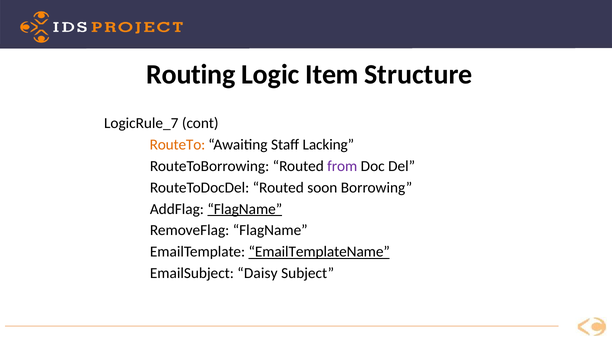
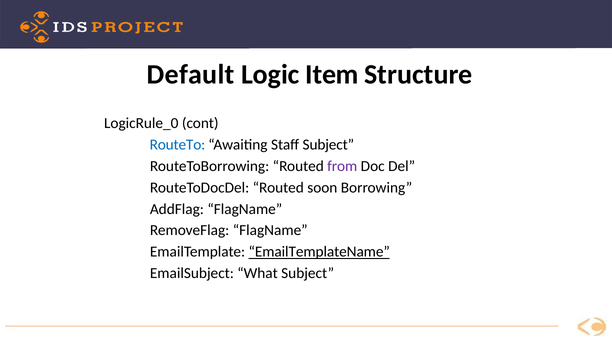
Routing: Routing -> Default (191, 75)
LogicRule_7: LogicRule_7 -> LogicRule_0 (141, 123)
RouteTo colour: orange -> blue (177, 145)
Staff Lacking: Lacking -> Subject (328, 145)
FlagName underline: present -> none (245, 209)
Daisy: Daisy -> What (258, 273)
